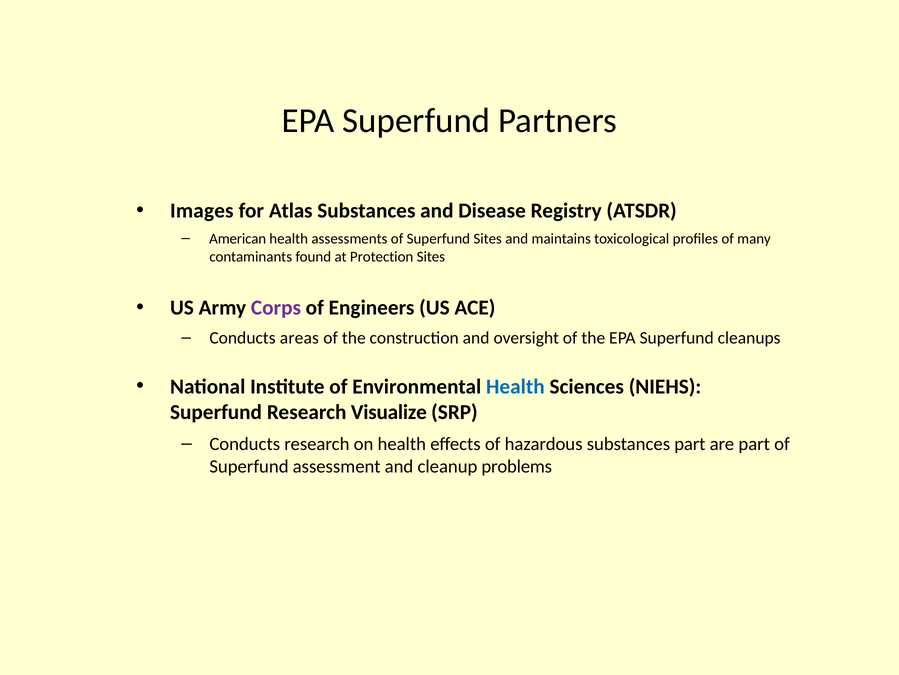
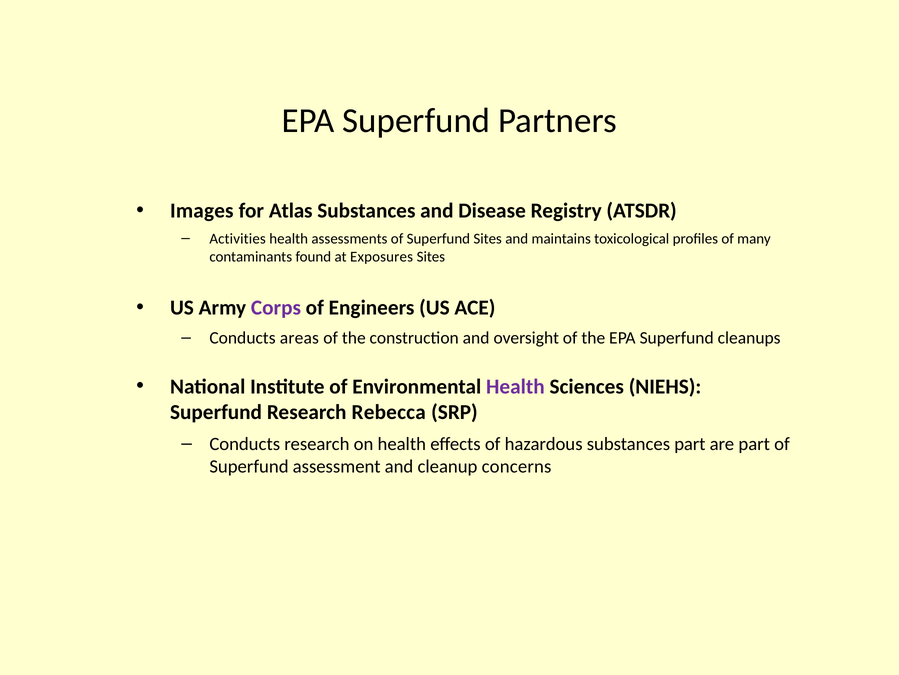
American: American -> Activities (238, 238)
Protection: Protection -> Exposures (382, 256)
Health colour: blue -> purple (515, 386)
Visualize: Visualize -> Rebecca (389, 412)
problems: problems -> concerns (517, 466)
